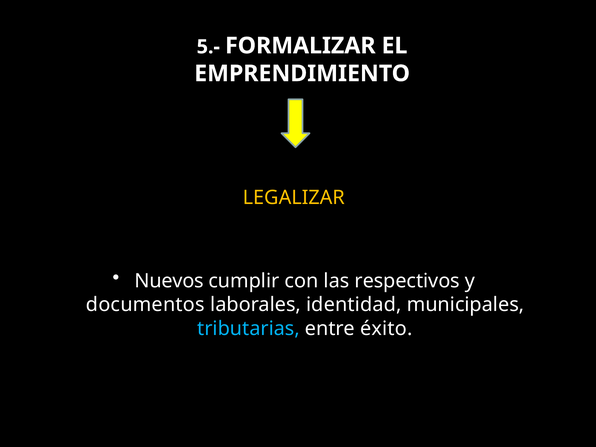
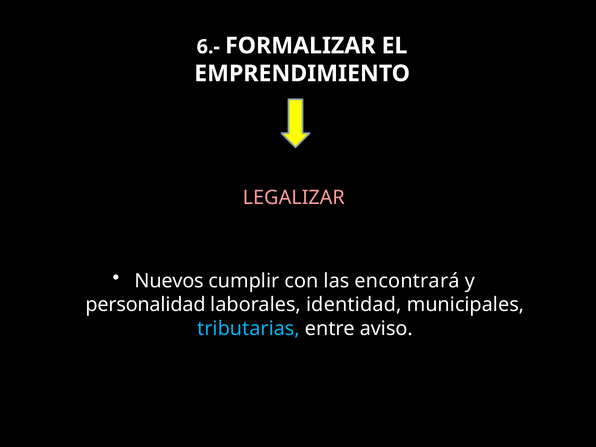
5.-: 5.- -> 6.- (208, 47)
LEGALIZAR colour: yellow -> pink (294, 197)
respectivos: respectivos -> encontrará (407, 281)
documentos: documentos -> personalidad (145, 305)
éxito: éxito -> aviso (386, 329)
